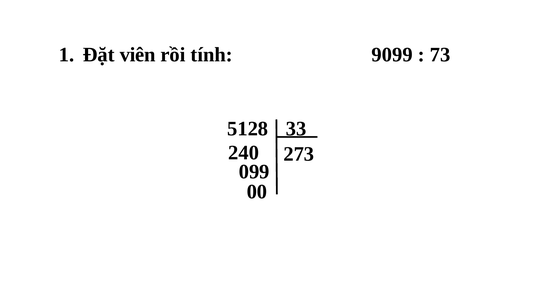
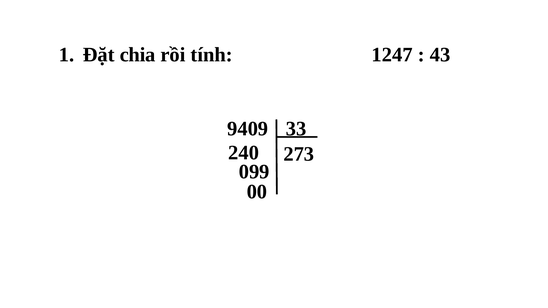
viên: viên -> chia (138, 55)
9099: 9099 -> 1247 (392, 55)
73: 73 -> 43 (440, 55)
5128: 5128 -> 9409 (248, 129)
